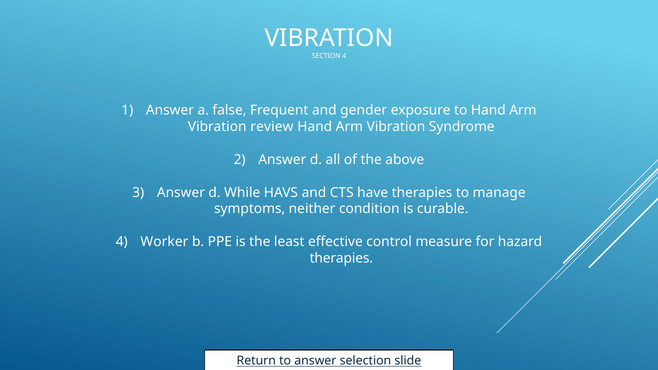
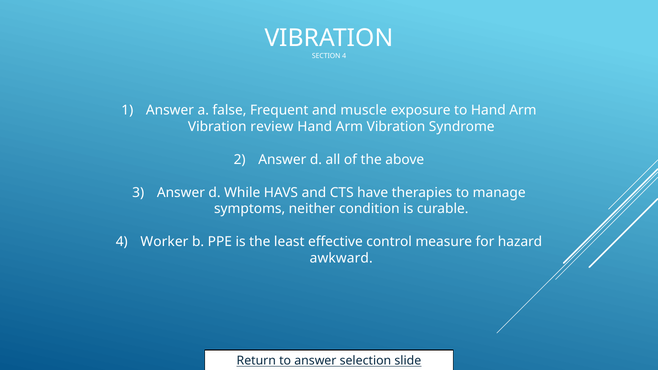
gender: gender -> muscle (364, 110)
therapies: therapies -> awkward (341, 258)
